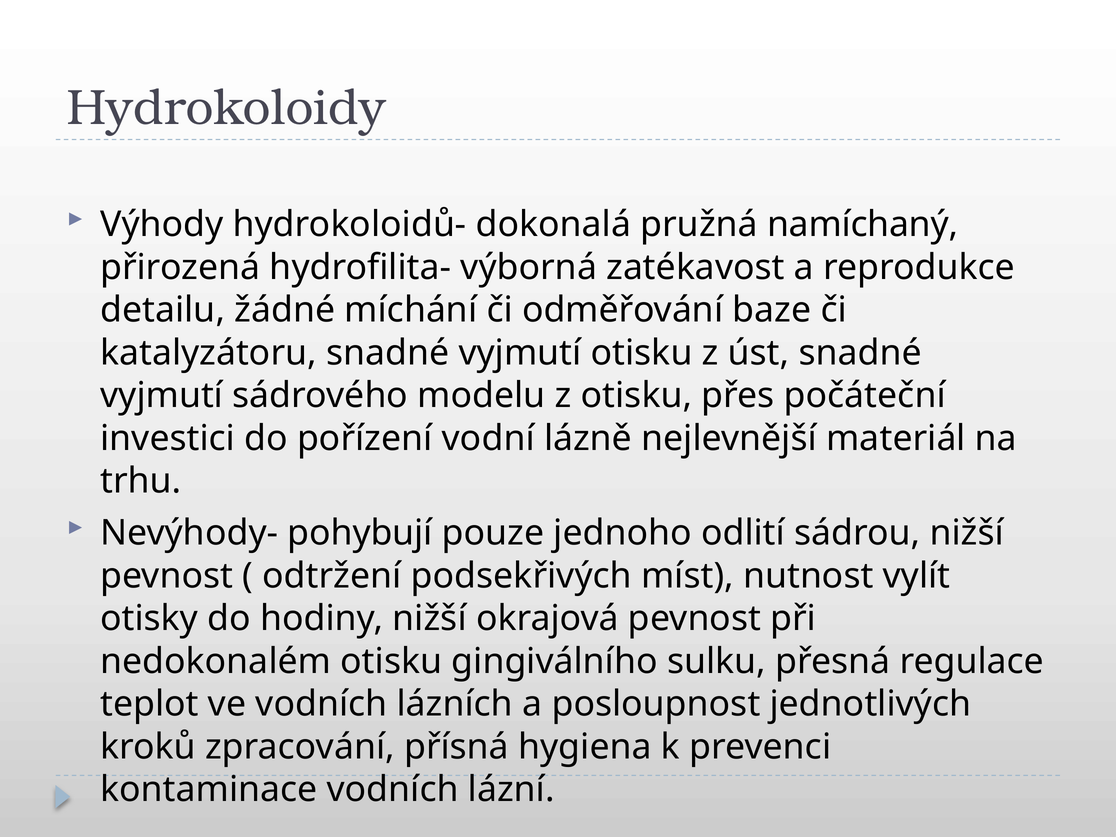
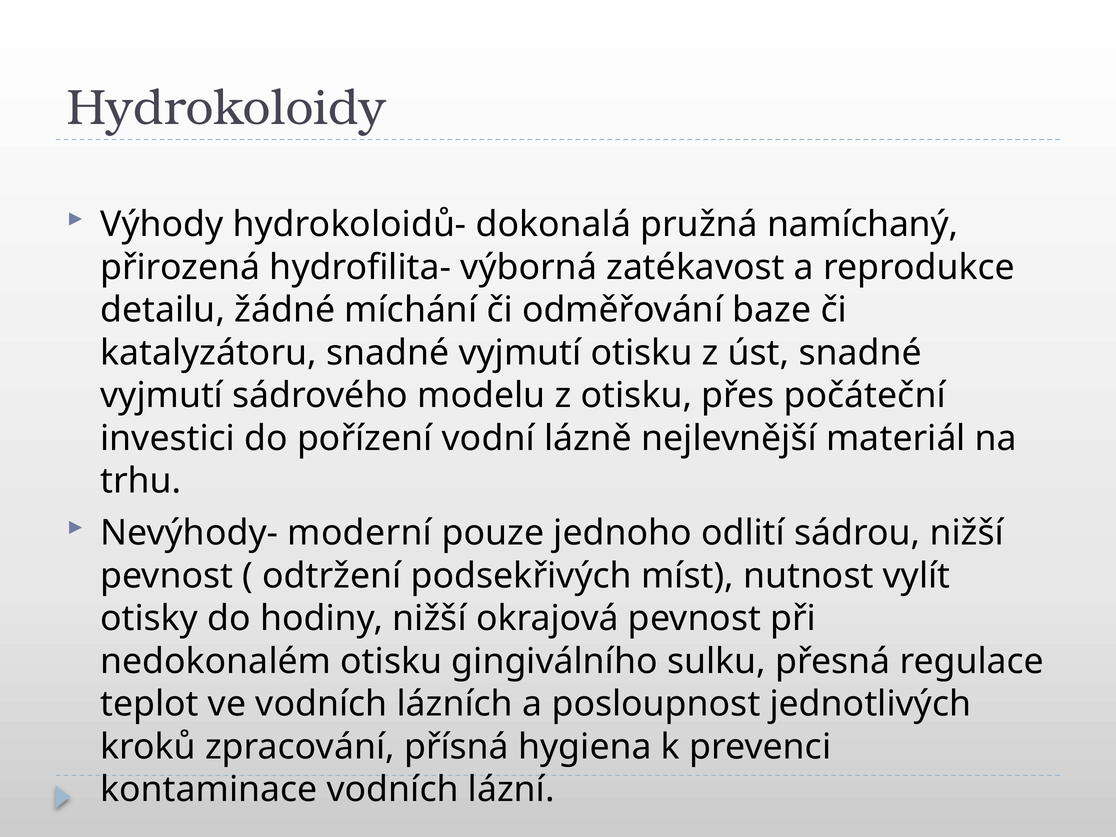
pohybují: pohybují -> moderní (360, 533)
